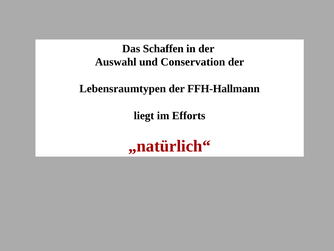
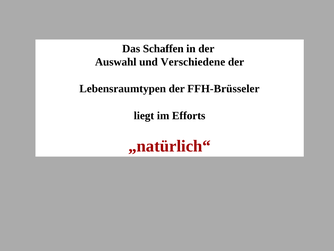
Conservation: Conservation -> Verschiedene (193, 62)
FFH-Hallmann: FFH-Hallmann -> FFH-Brüsseler (223, 89)
